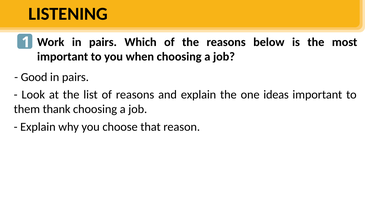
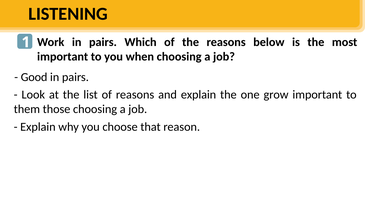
ideas: ideas -> grow (276, 95)
thank: thank -> those (57, 109)
